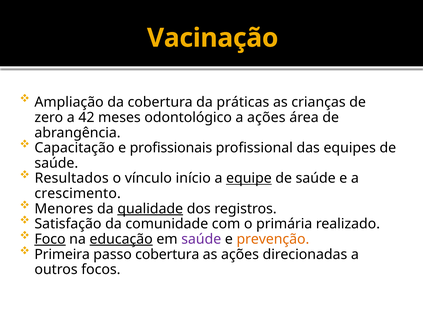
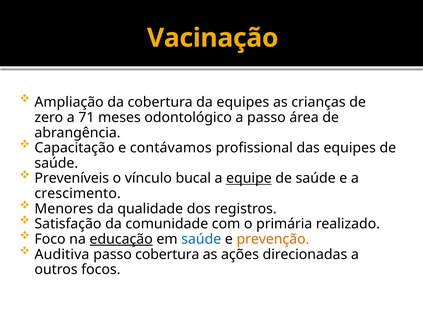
da práticas: práticas -> equipes (243, 102)
42: 42 -> 71 (86, 118)
a ações: ações -> passo (266, 118)
profissionais: profissionais -> contávamos (171, 148)
Resultados: Resultados -> Preveníveis (72, 178)
início: início -> bucal (193, 178)
qualidade underline: present -> none (150, 209)
Foco underline: present -> none (50, 239)
saúde colour: purple -> blue (201, 239)
Primeira: Primeira -> Auditiva (62, 255)
